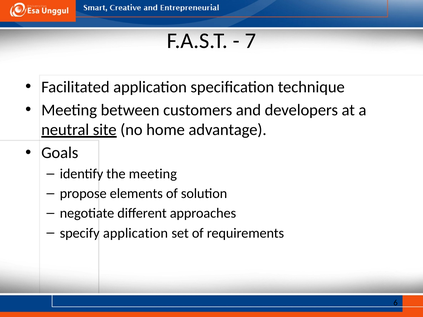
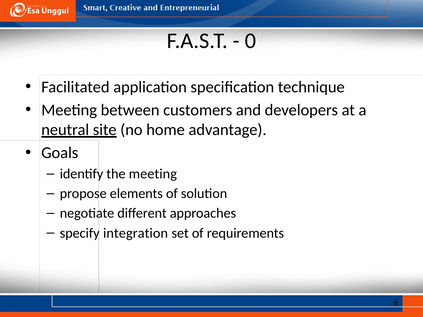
7: 7 -> 0 (250, 41)
specify application: application -> integration (136, 233)
